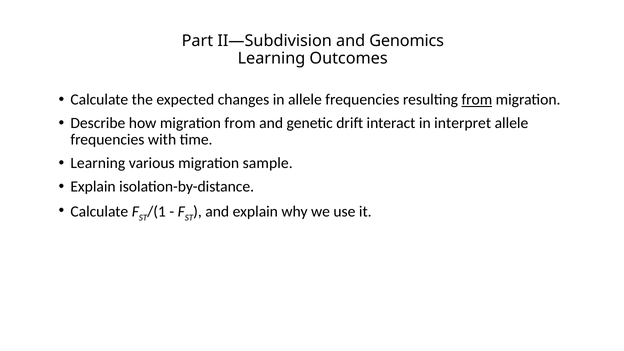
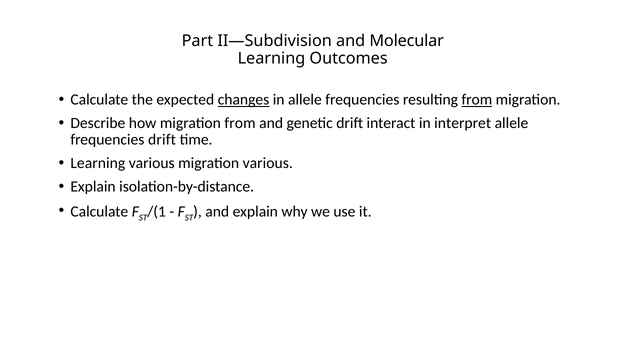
Genomics: Genomics -> Molecular (407, 41)
changes underline: none -> present (244, 100)
frequencies with: with -> drift (162, 140)
migration sample: sample -> various (268, 163)
